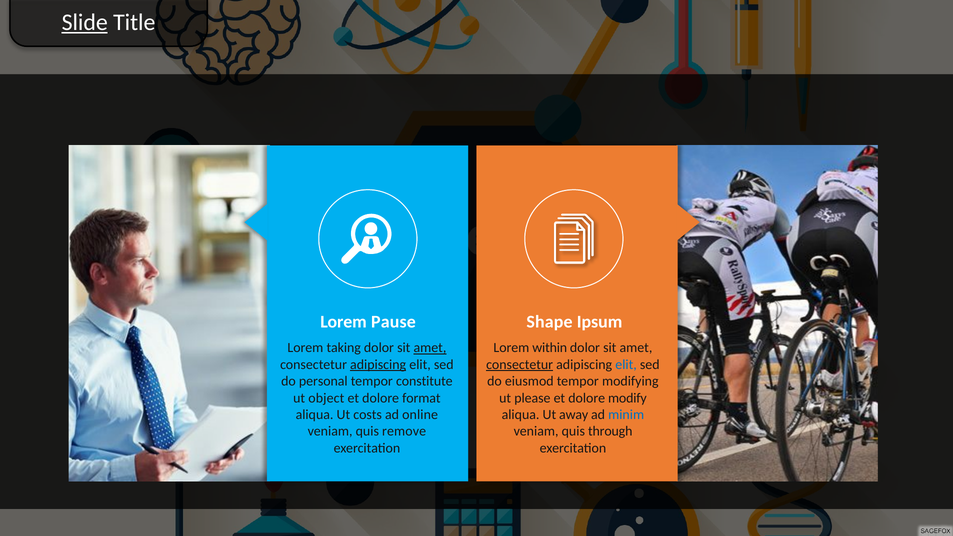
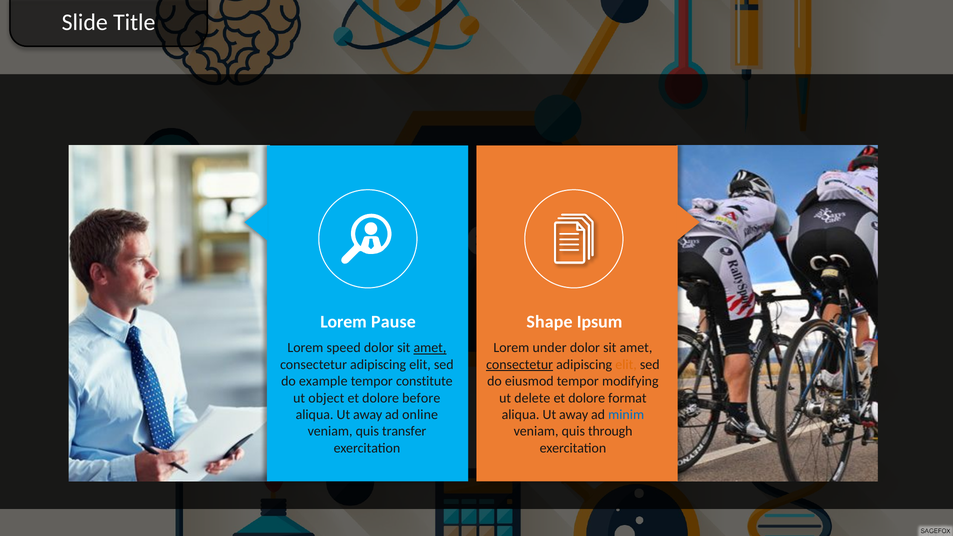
Slide underline: present -> none (85, 22)
taking: taking -> speed (344, 348)
within: within -> under (550, 348)
adipiscing underline: present -> none (378, 365)
elit colour: blue -> orange (626, 365)
personal: personal -> example (323, 381)
format: format -> before (421, 398)
please: please -> delete (532, 398)
modify: modify -> format (627, 398)
costs: costs -> away (368, 415)
remove: remove -> transfer (404, 431)
